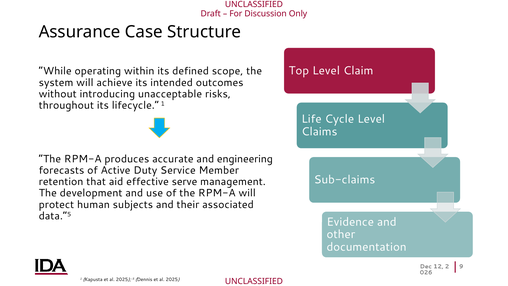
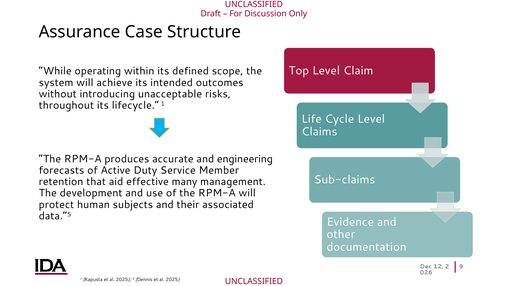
serve: serve -> many (185, 182)
